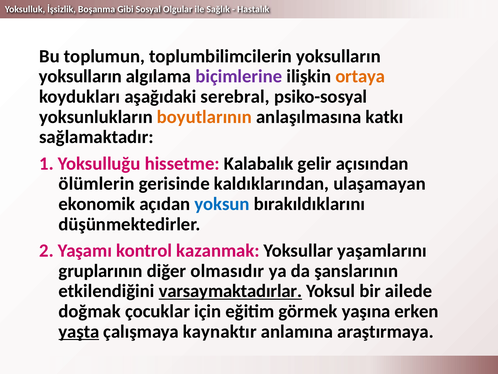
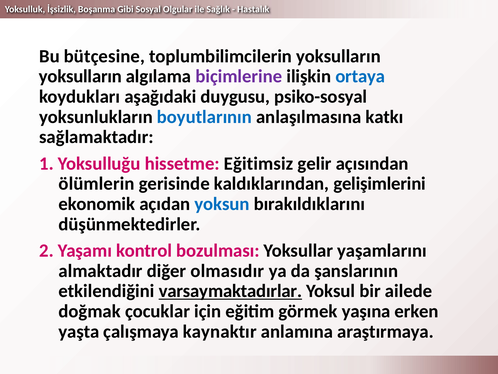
toplumun: toplumun -> bütçesine (104, 56)
ortaya colour: orange -> blue (360, 76)
serebral: serebral -> duygusu (235, 96)
boyutlarının colour: orange -> blue (204, 117)
Kalabalık: Kalabalık -> Eğitimsiz (259, 163)
ulaşamayan: ulaşamayan -> gelişimlerini (380, 183)
kazanmak: kazanmak -> bozulması (218, 250)
gruplarının: gruplarının -> almaktadır (101, 270)
yaşta underline: present -> none (79, 331)
